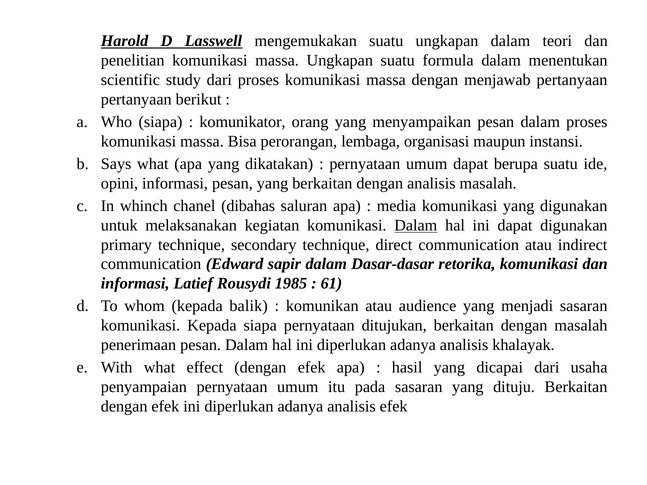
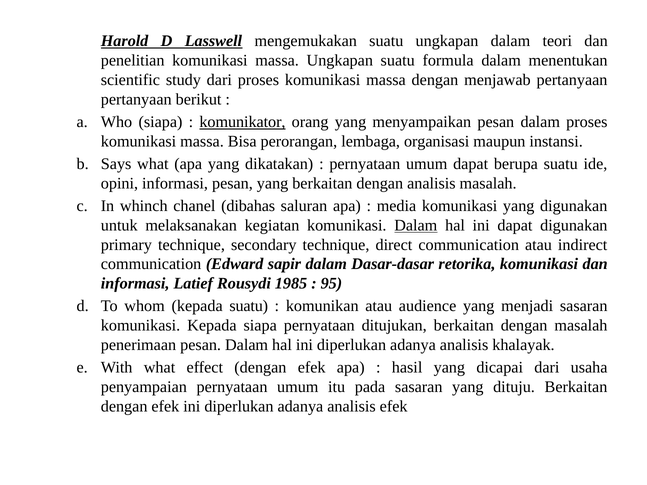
komunikator underline: none -> present (242, 122)
61: 61 -> 95 (331, 284)
kepada balik: balik -> suatu (249, 306)
